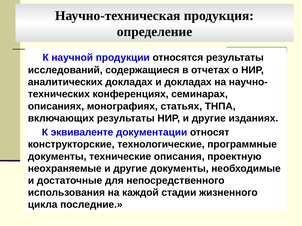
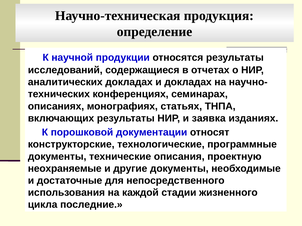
НИР и другие: другие -> заявка (209, 119)
эквиваленте: эквиваленте -> порошковой (82, 133)
